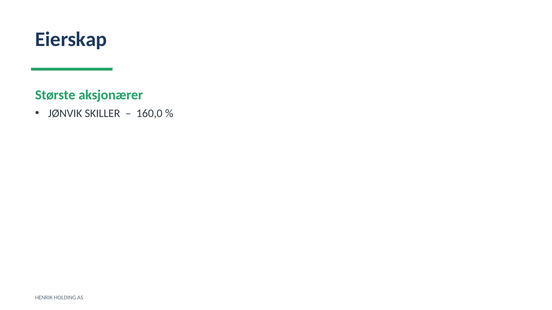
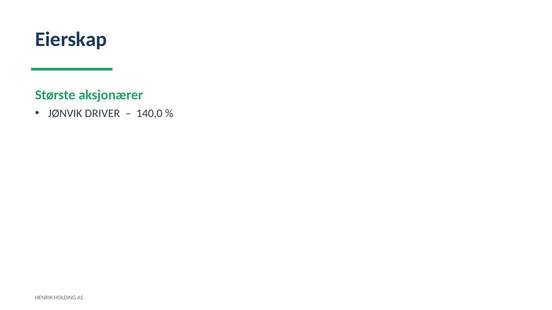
SKILLER: SKILLER -> DRIVER (102, 114)
160,0: 160,0 -> 140,0 (149, 114)
